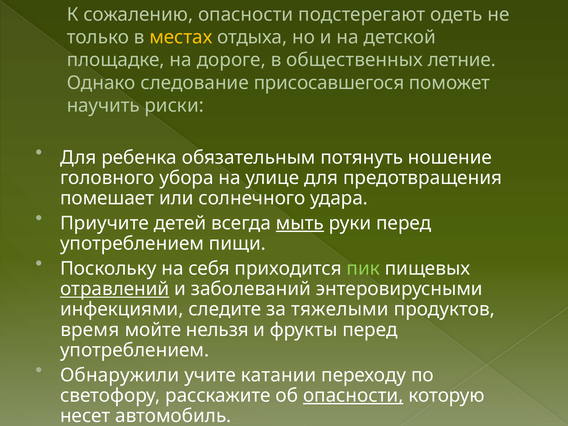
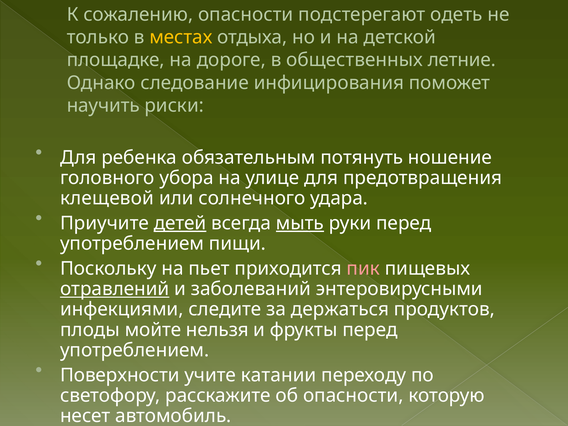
присосавшегося: присосавшегося -> инфицирования (329, 83)
помешает: помешает -> клещевой (107, 198)
детей underline: none -> present (180, 223)
себя: себя -> пьет (209, 268)
пик colour: light green -> pink (363, 268)
тяжелыми: тяжелыми -> держаться (340, 309)
время: время -> плоды (90, 330)
Обнаружили: Обнаружили -> Поверхности (120, 375)
опасности underline: present -> none (353, 396)
